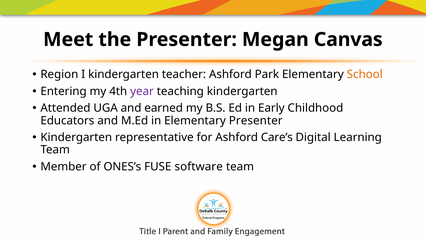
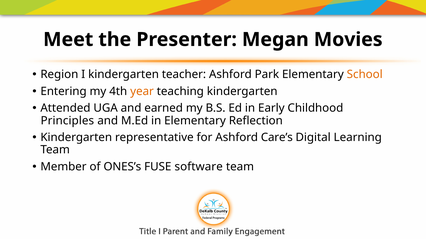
Canvas: Canvas -> Movies (348, 40)
year colour: purple -> orange (142, 92)
Educators: Educators -> Principles (67, 121)
Elementary Presenter: Presenter -> Reflection (256, 121)
